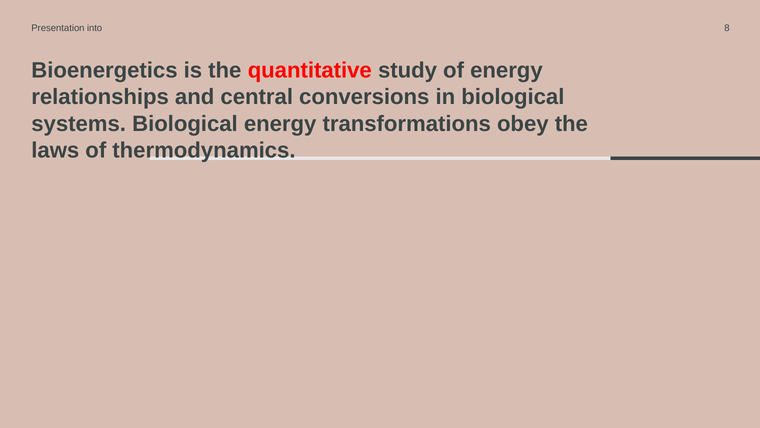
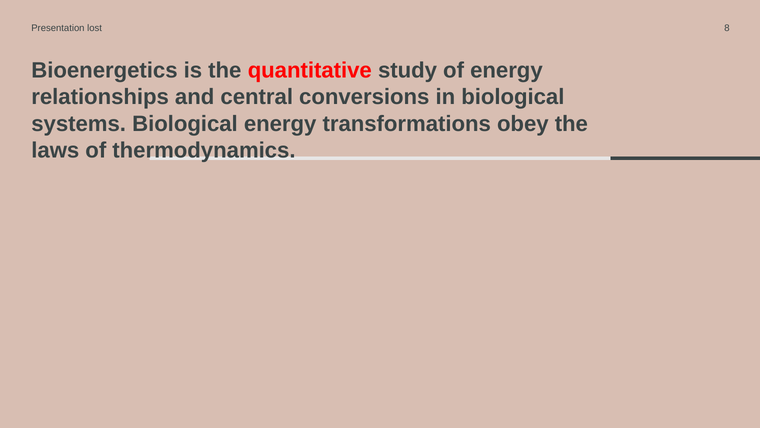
into: into -> lost (95, 28)
